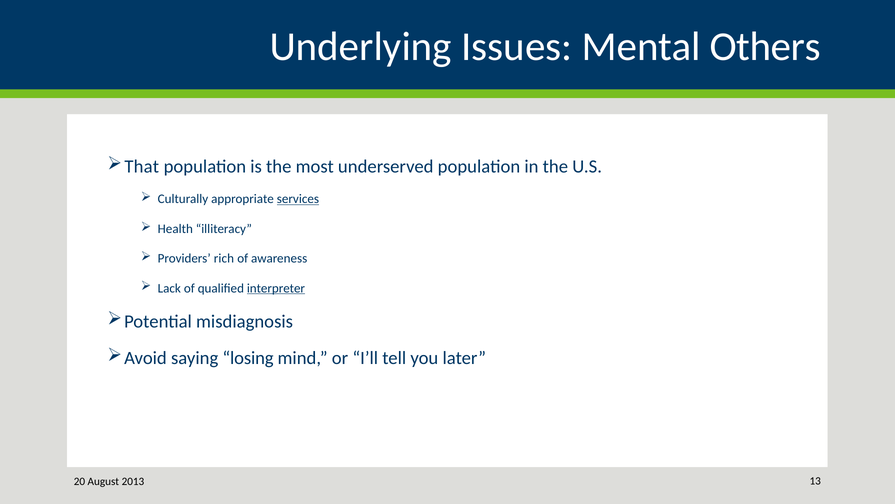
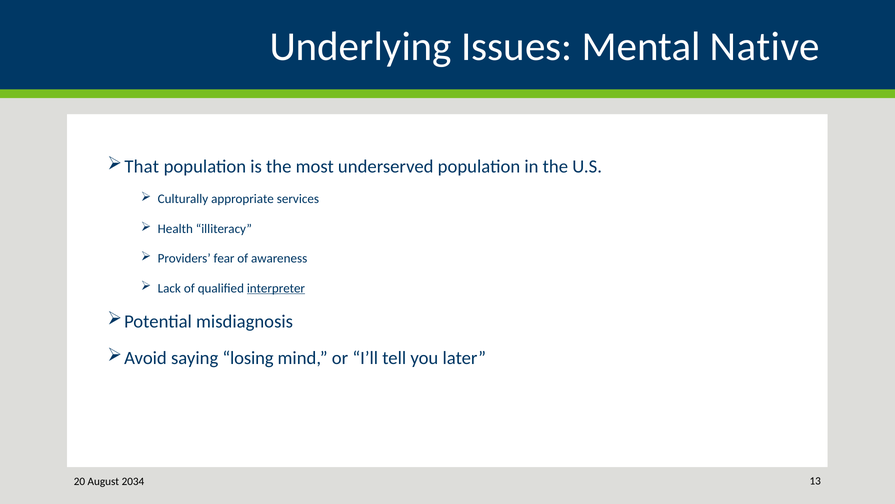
Others: Others -> Native (765, 47)
services underline: present -> none (298, 199)
rich: rich -> fear (224, 258)
2013: 2013 -> 2034 (133, 481)
